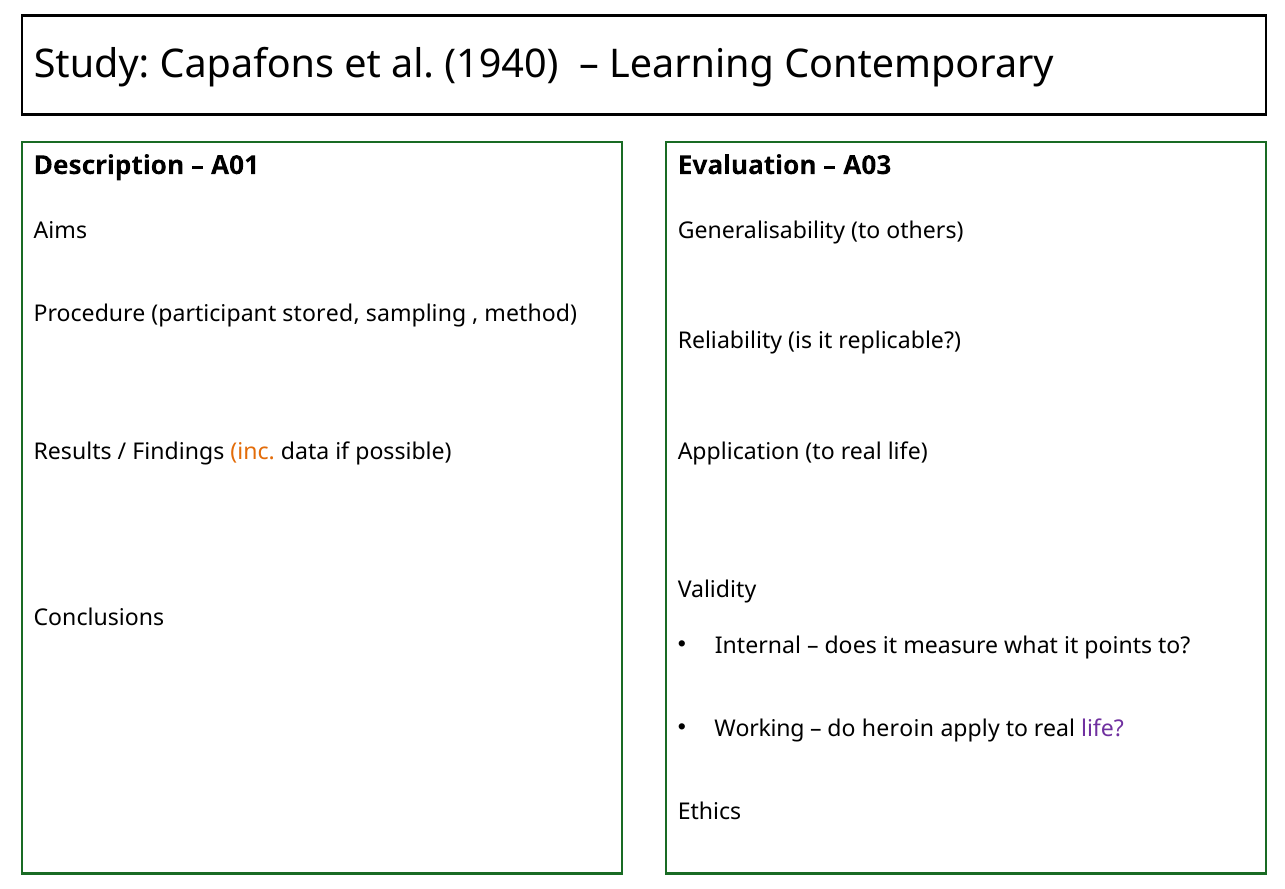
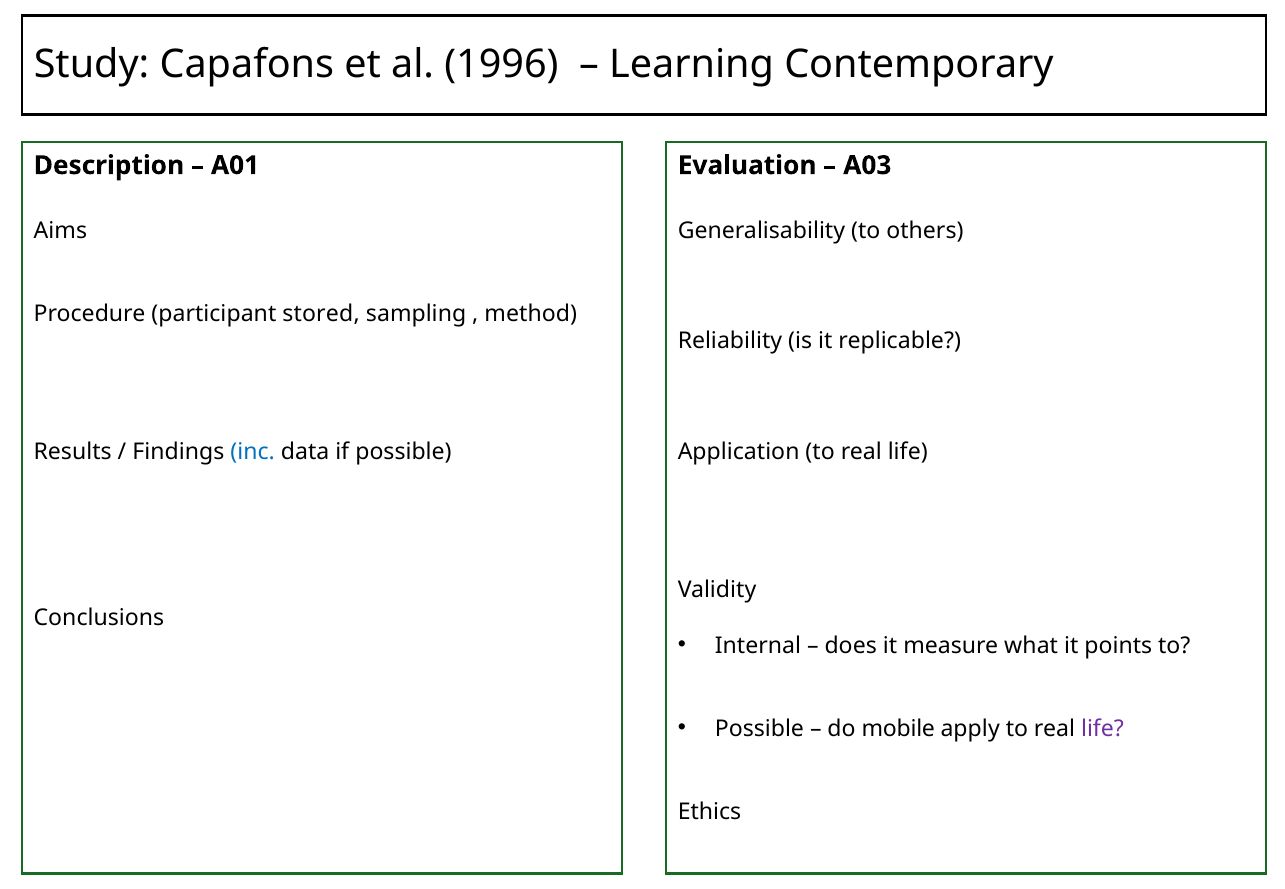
1940: 1940 -> 1996 (501, 65)
inc colour: orange -> blue (253, 452)
Working: Working -> Possible (759, 729)
heroin: heroin -> mobile (898, 729)
